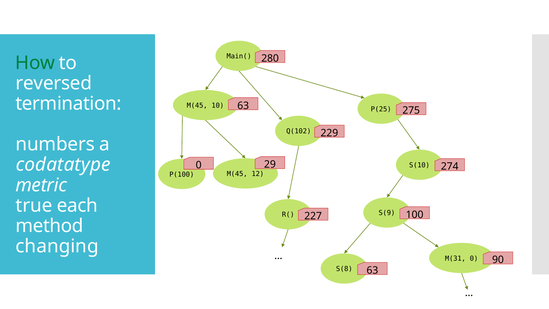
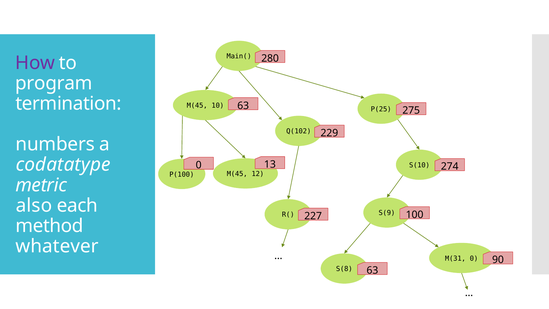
How colour: green -> purple (35, 63)
reversed: reversed -> program (54, 83)
29: 29 -> 13 (270, 164)
true: true -> also (34, 205)
changing: changing -> whatever (57, 246)
